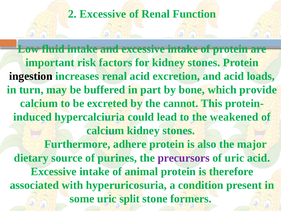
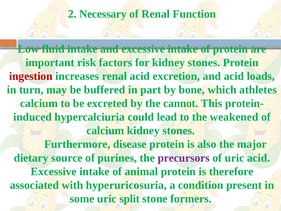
2 Excessive: Excessive -> Necessary (103, 14)
ingestion colour: black -> red (31, 76)
provide: provide -> athletes (258, 90)
adhere: adhere -> disease (130, 144)
